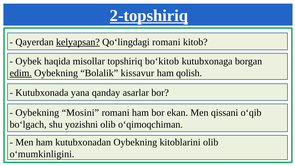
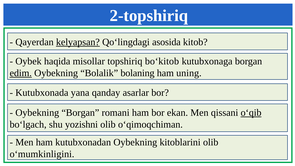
2-topshiriq underline: present -> none (149, 16)
Qo‘lingdagi romani: romani -> asosida (166, 42)
kissavur: kissavur -> bolaning (138, 73)
qolish: qolish -> uning (189, 73)
Oybekning Mosini: Mosini -> Borgan (80, 113)
o‘qib underline: none -> present (251, 113)
